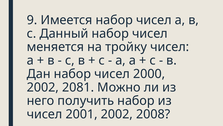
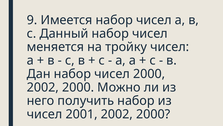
2081: 2081 -> 2000 (78, 87)
2001 2002 2008: 2008 -> 2000 (153, 114)
